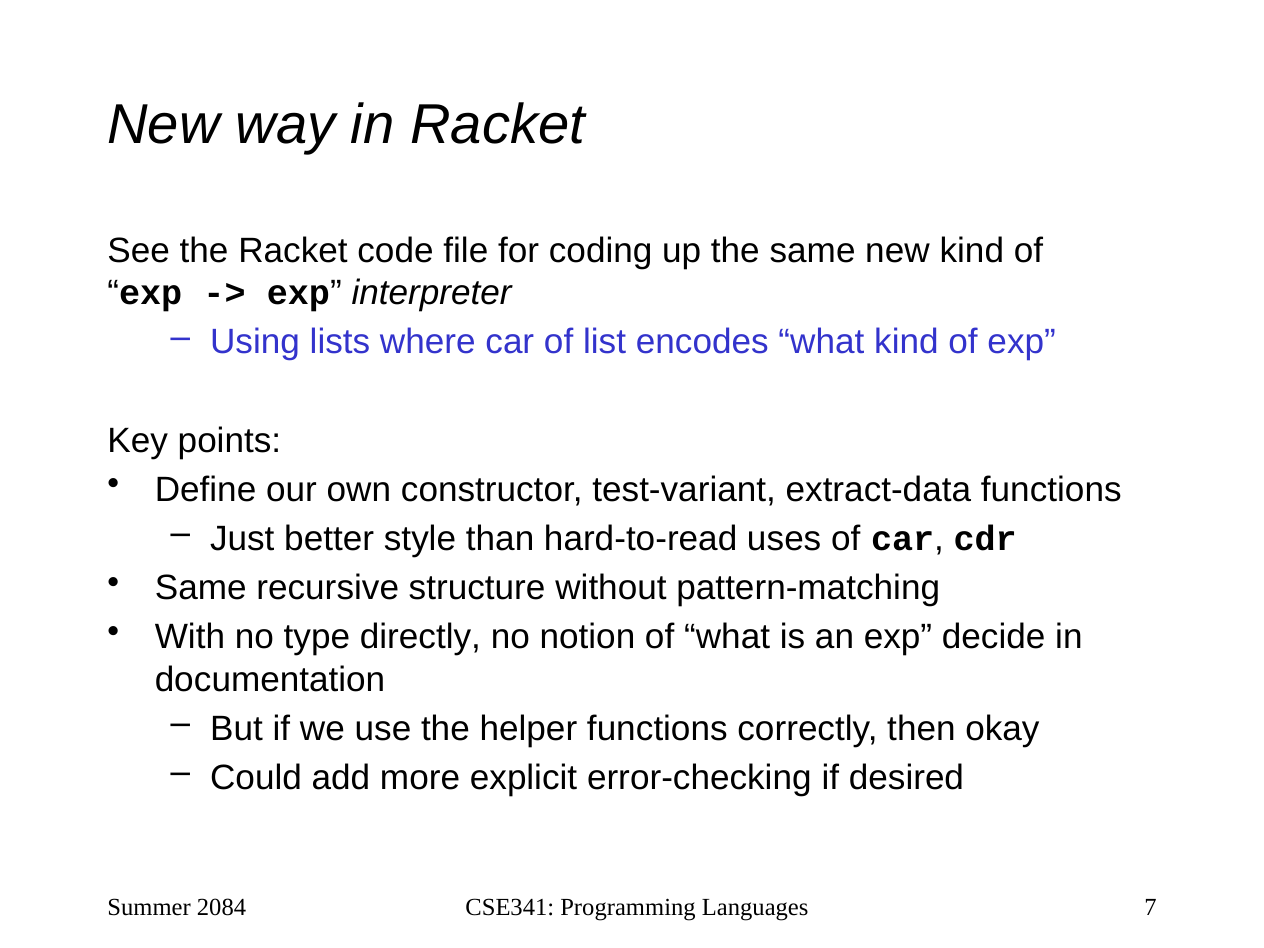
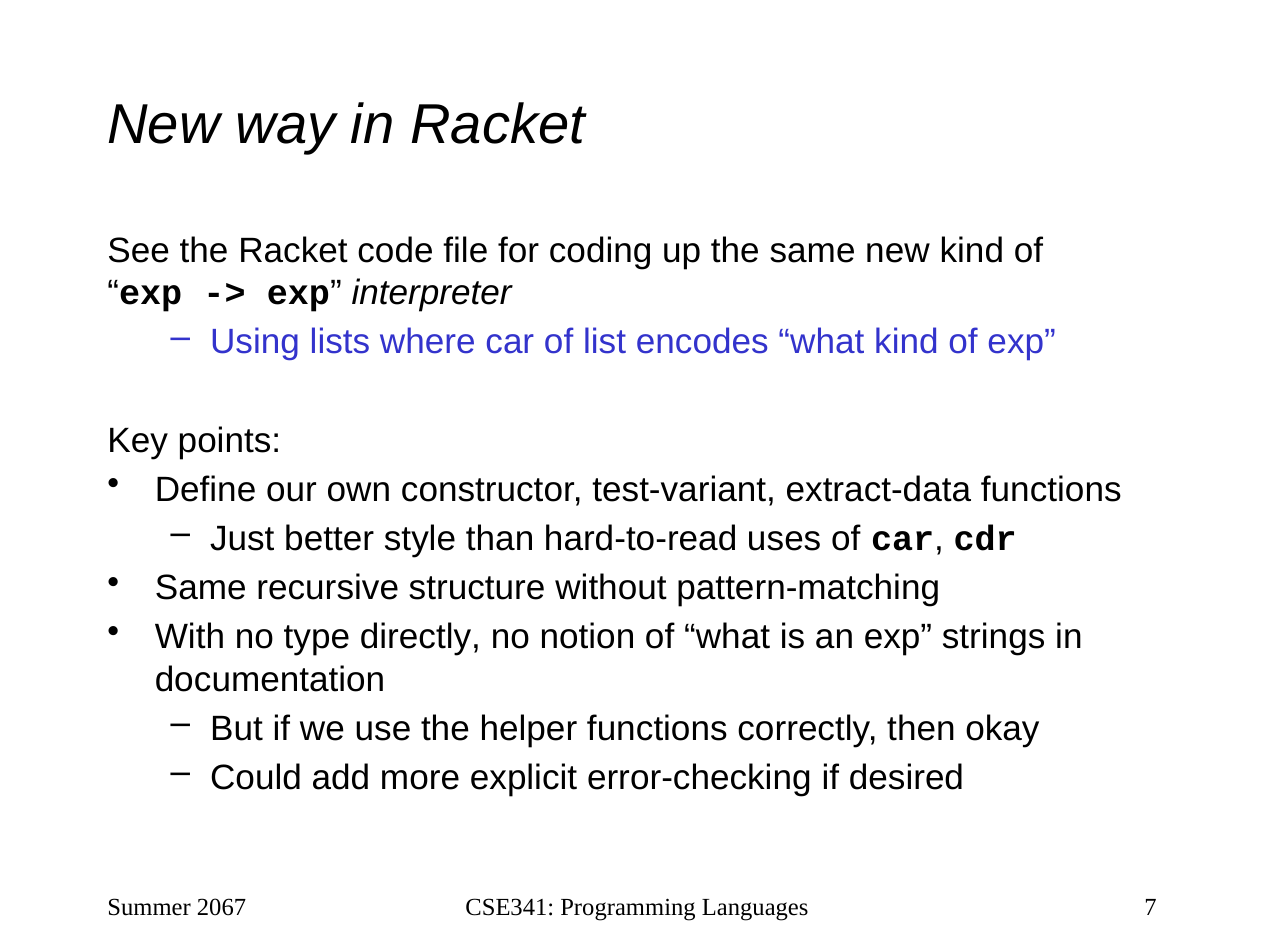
decide: decide -> strings (994, 637)
2084: 2084 -> 2067 (222, 908)
